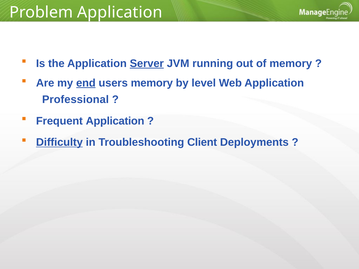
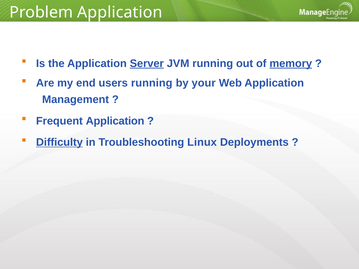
memory underline: none -> present (291, 63)
end underline: present -> none (86, 83)
users memory: memory -> running (152, 83)
level: level -> your (204, 83)
Professional: Professional -> Management (76, 100)
Client: Client -> Linux (202, 142)
